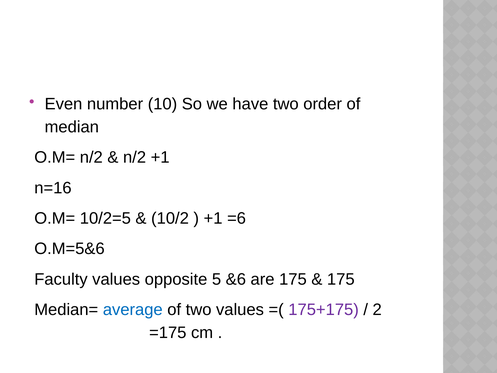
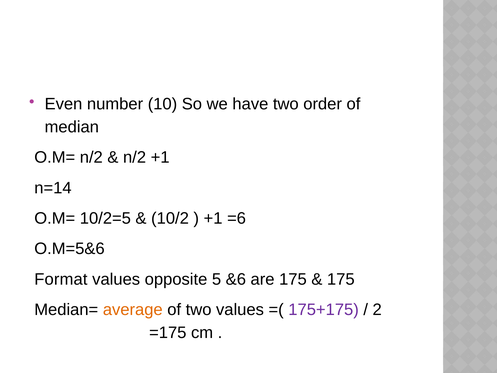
n=16: n=16 -> n=14 (53, 188)
Faculty: Faculty -> Format (61, 279)
average colour: blue -> orange (133, 310)
